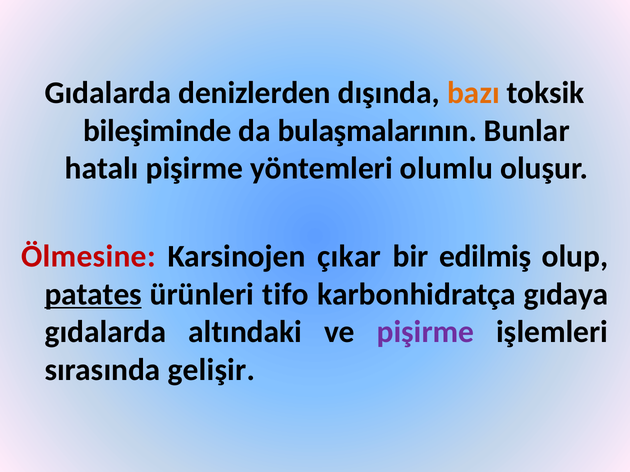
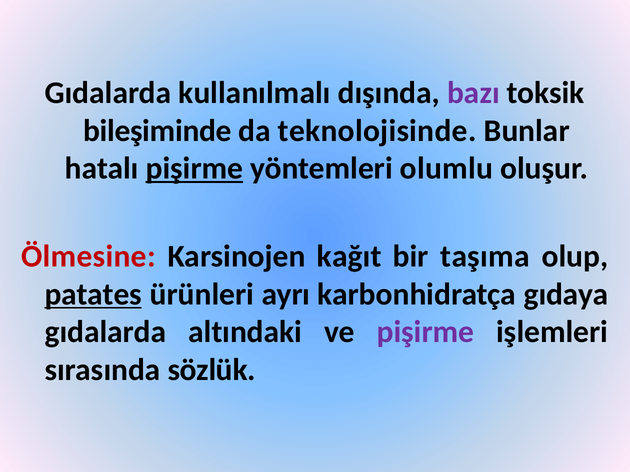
denizlerden: denizlerden -> kullanılmalı (255, 93)
bazı colour: orange -> purple (473, 93)
bulaşmalarının: bulaşmalarının -> teknolojisinde (377, 131)
pişirme underline: none -> present (194, 169)
çıkar: çıkar -> kağıt (349, 257)
edilmiş: edilmiş -> taşıma (485, 257)
tifo: tifo -> ayrı (286, 295)
gelişir: gelişir -> sözlük (212, 370)
